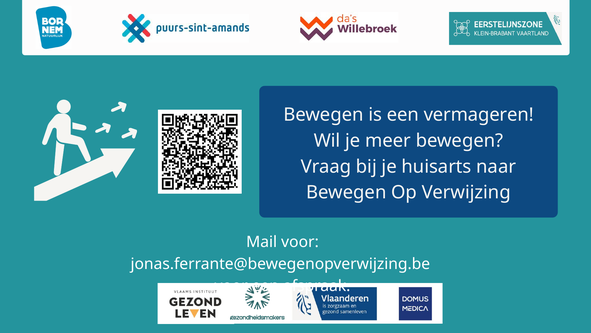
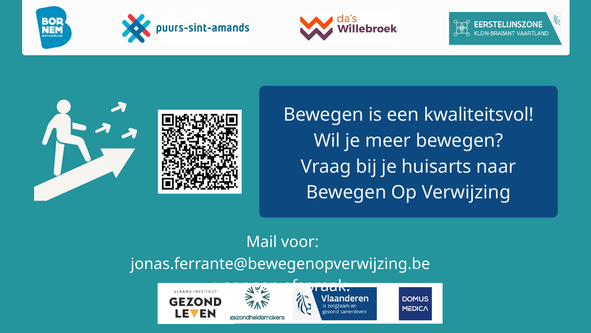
vermageren: vermageren -> kwaliteitsvol (479, 115)
